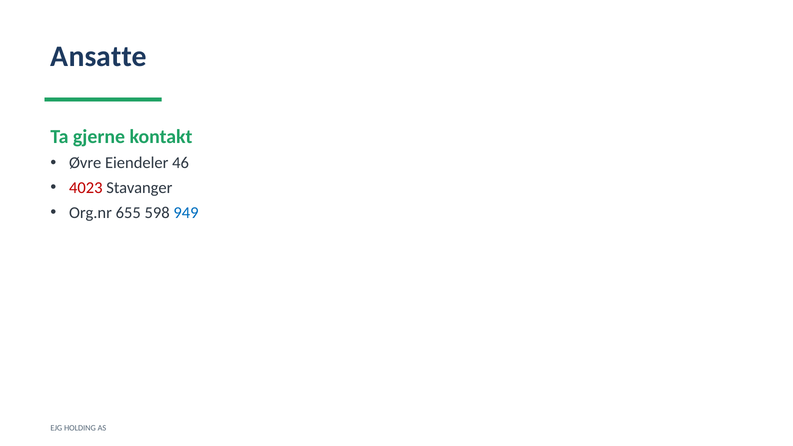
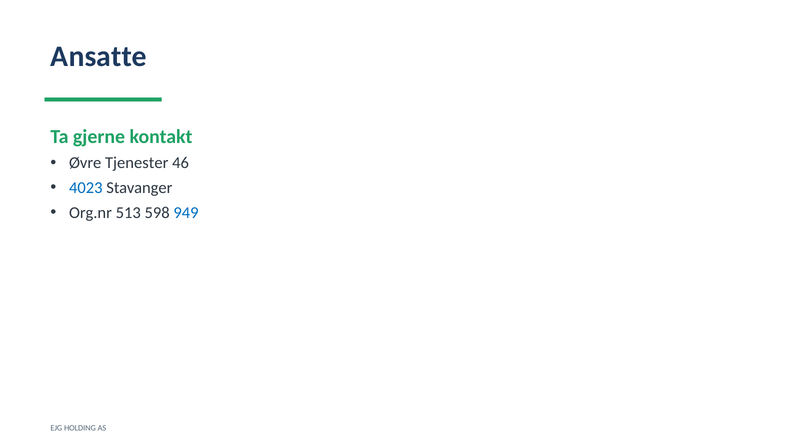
Eiendeler: Eiendeler -> Tjenester (137, 163)
4023 colour: red -> blue (86, 188)
655: 655 -> 513 (128, 213)
